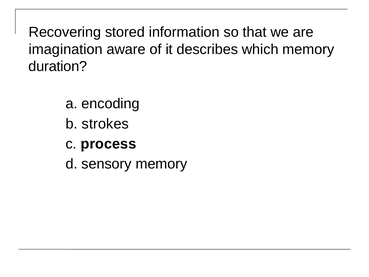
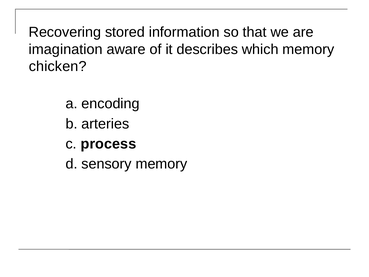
duration: duration -> chicken (58, 66)
strokes: strokes -> arteries (105, 124)
